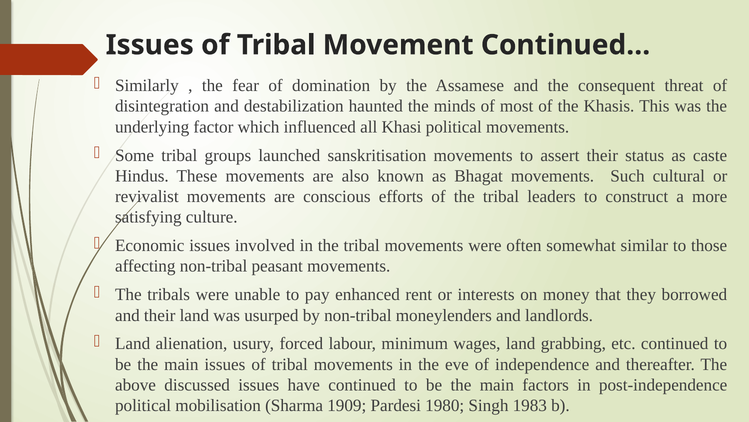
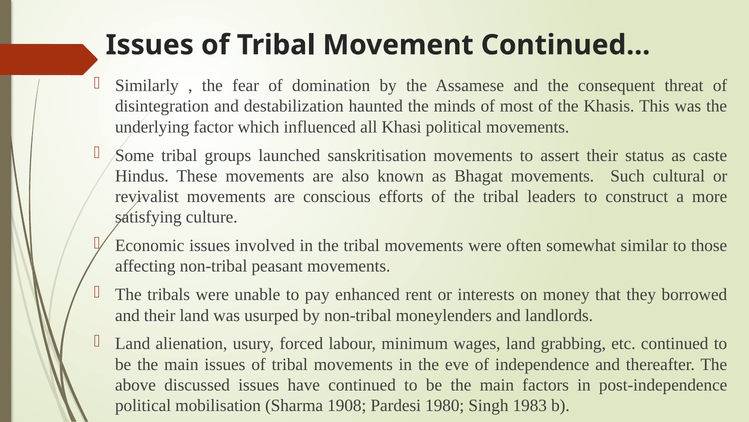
1909: 1909 -> 1908 (347, 405)
